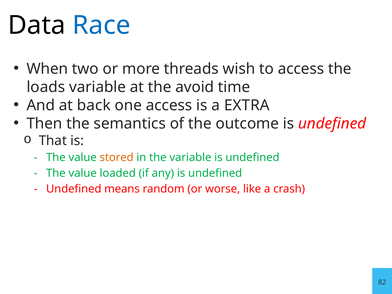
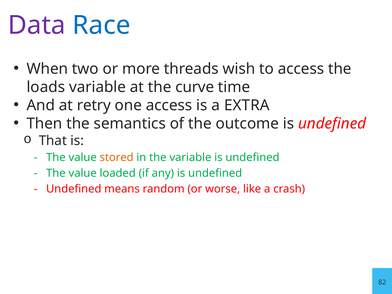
Data colour: black -> purple (37, 25)
avoid: avoid -> curve (195, 87)
back: back -> retry (94, 105)
